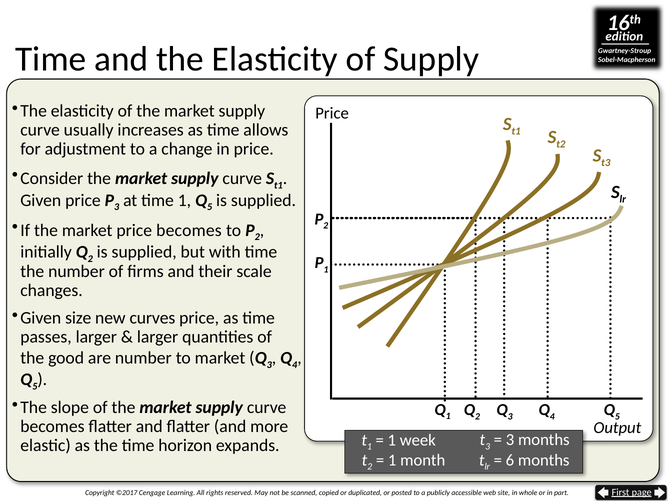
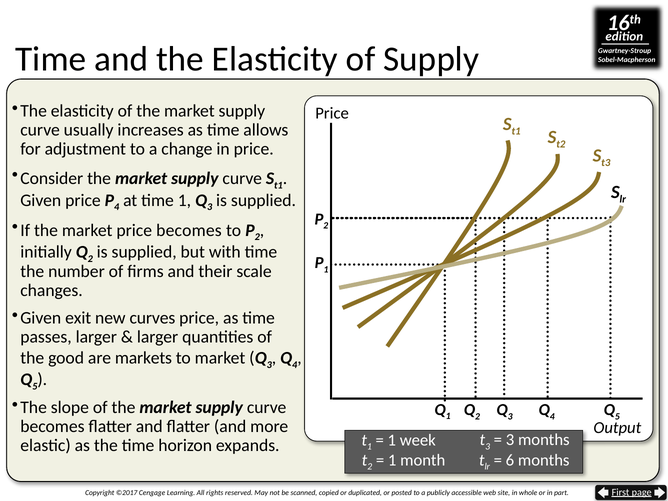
3: 3 -> 4 (117, 207)
5: 5 -> 3 (210, 207)
size: size -> exit (78, 318)
are number: number -> markets (143, 358)
